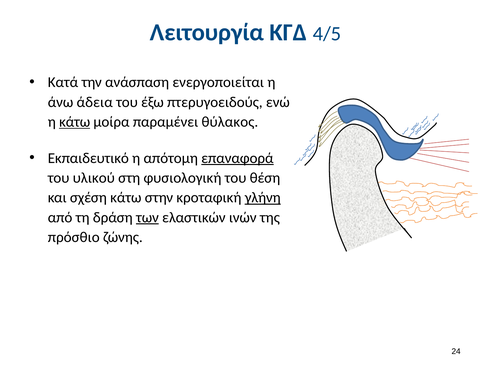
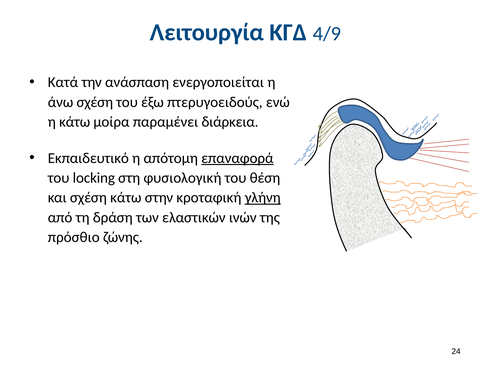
4/5: 4/5 -> 4/9 (327, 34)
άνω άδεια: άδεια -> σχέση (95, 102)
κάτω underline: present -> none (75, 122)
θύλακος: θύλακος -> διάρκεια (230, 122)
υλικού: υλικού -> locking (94, 178)
των underline: present -> none (147, 217)
